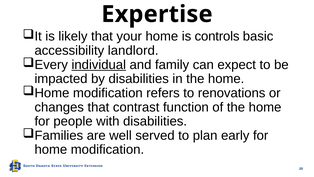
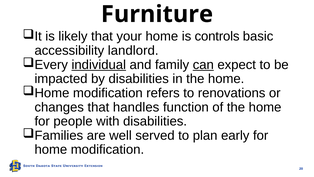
Expertise: Expertise -> Furniture (157, 14)
can underline: none -> present (203, 65)
contrast: contrast -> handles (136, 107)
